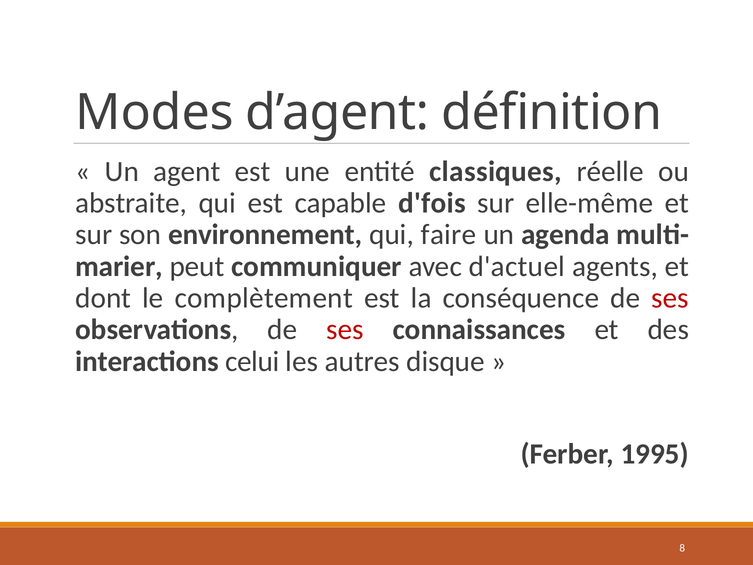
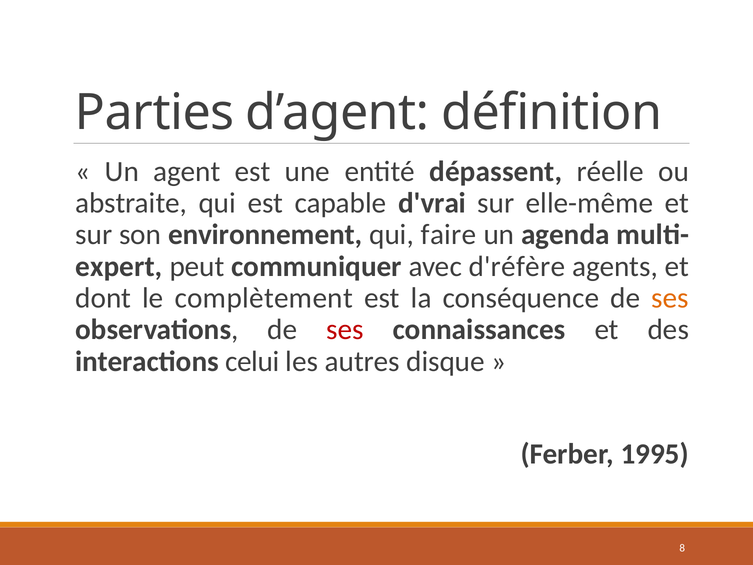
Modes: Modes -> Parties (155, 112)
classiques: classiques -> dépassent (496, 171)
d'fois: d'fois -> d'vrai (432, 203)
marier: marier -> expert (119, 266)
d'actuel: d'actuel -> d'réfère (517, 266)
ses colour: red -> orange (670, 298)
